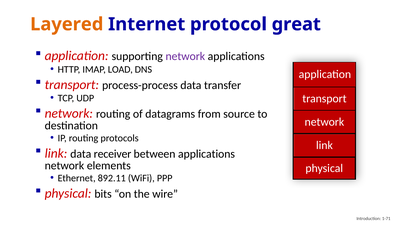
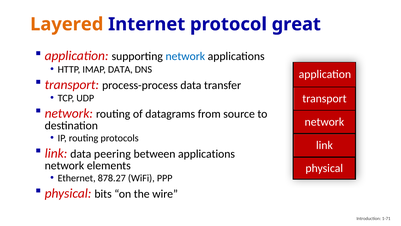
network colour: purple -> blue (185, 56)
IMAP LOAD: LOAD -> DATA (120, 69)
receiver: receiver -> peering (112, 154)
892.11: 892.11 -> 878.27 (112, 178)
